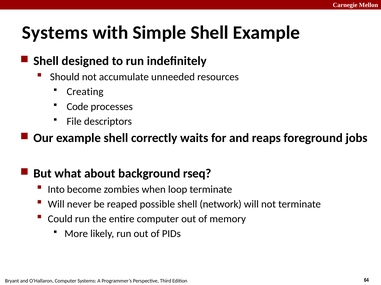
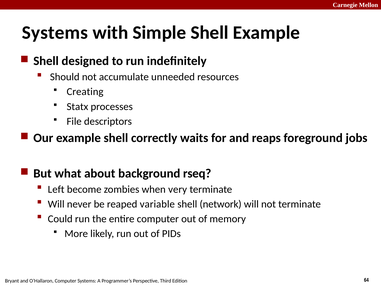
Code: Code -> Statx (77, 107)
Into: Into -> Left (56, 190)
loop: loop -> very (178, 190)
possible: possible -> variable (157, 205)
